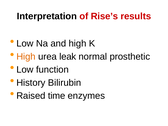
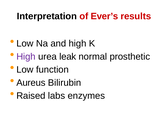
Rise’s: Rise’s -> Ever’s (104, 16)
High colour: orange -> purple (26, 57)
History: History -> Aureus (31, 83)
time: time -> labs (57, 96)
